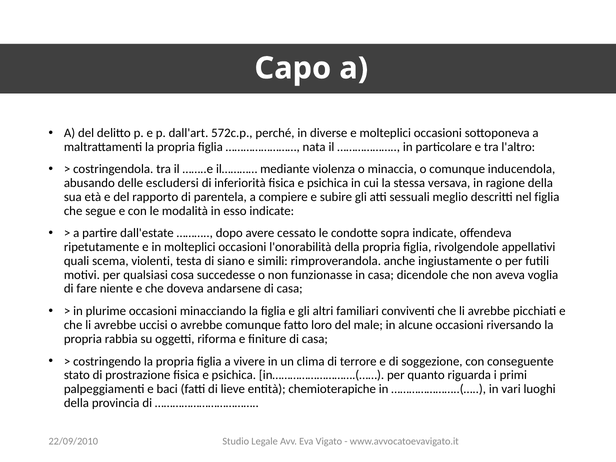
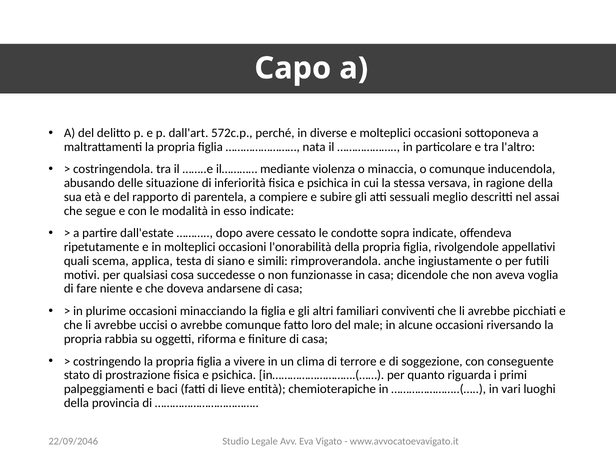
escludersi: escludersi -> situazione (172, 183)
nel figlia: figlia -> assai (547, 197)
violenti: violenti -> applica (152, 261)
22/09/2010: 22/09/2010 -> 22/09/2046 (73, 441)
